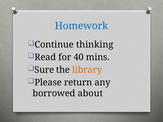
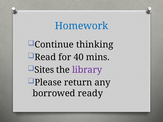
Sure: Sure -> Sites (44, 70)
library colour: orange -> purple (87, 70)
about: about -> ready (90, 94)
